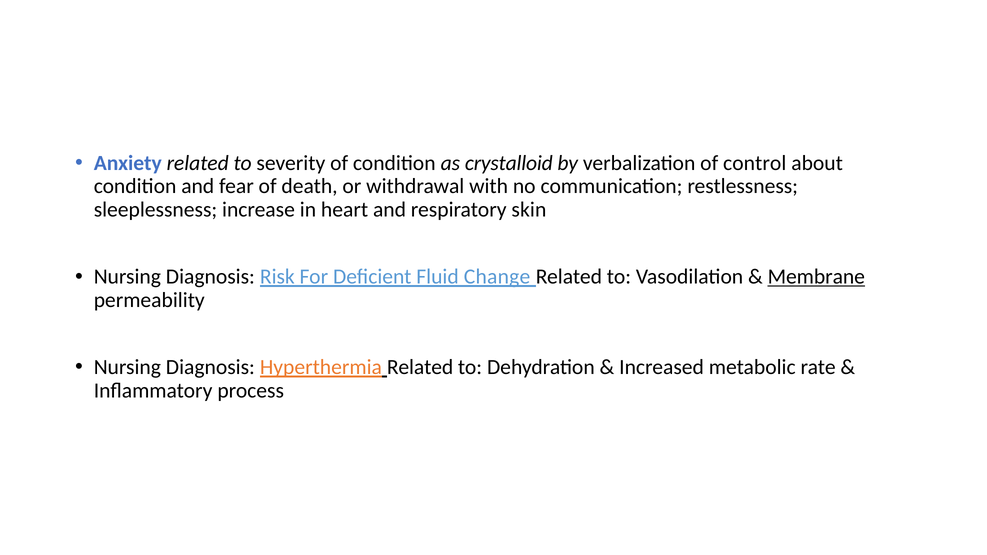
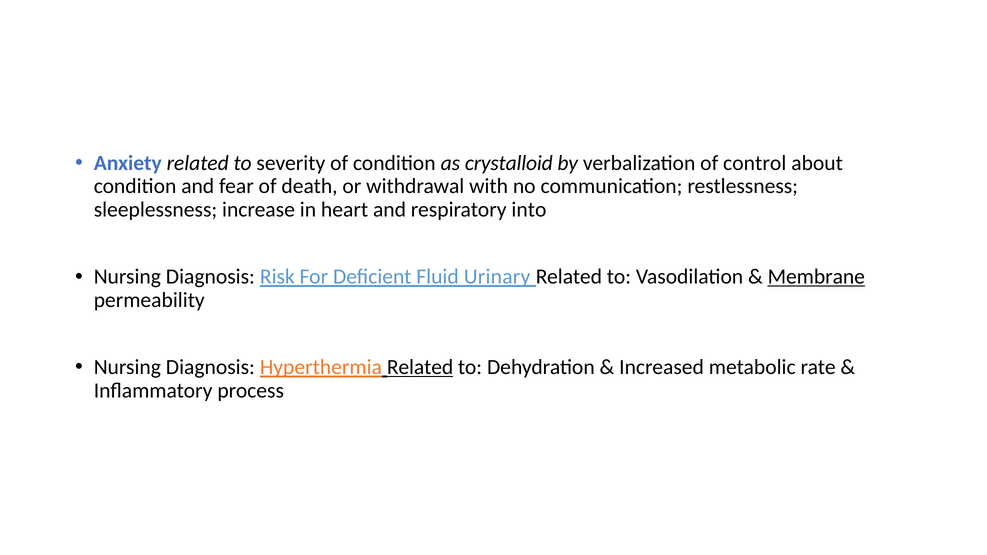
skin: skin -> into (529, 210)
Change: Change -> Urinary (497, 277)
Related underline: none -> present (420, 367)
